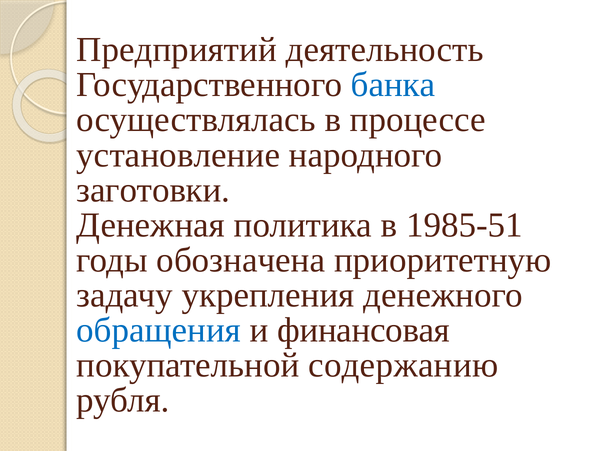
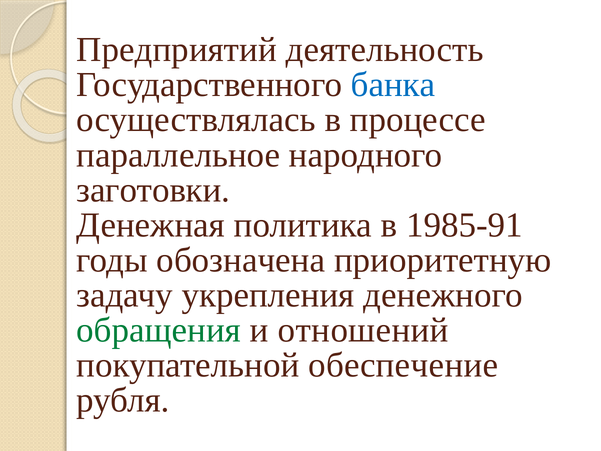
установление: установление -> параллельное (178, 155)
1985-51: 1985-51 -> 1985-91 (464, 225)
обращения colour: blue -> green (159, 330)
финансовая: финансовая -> отношений (363, 330)
содержанию: содержанию -> обеспечение (403, 365)
